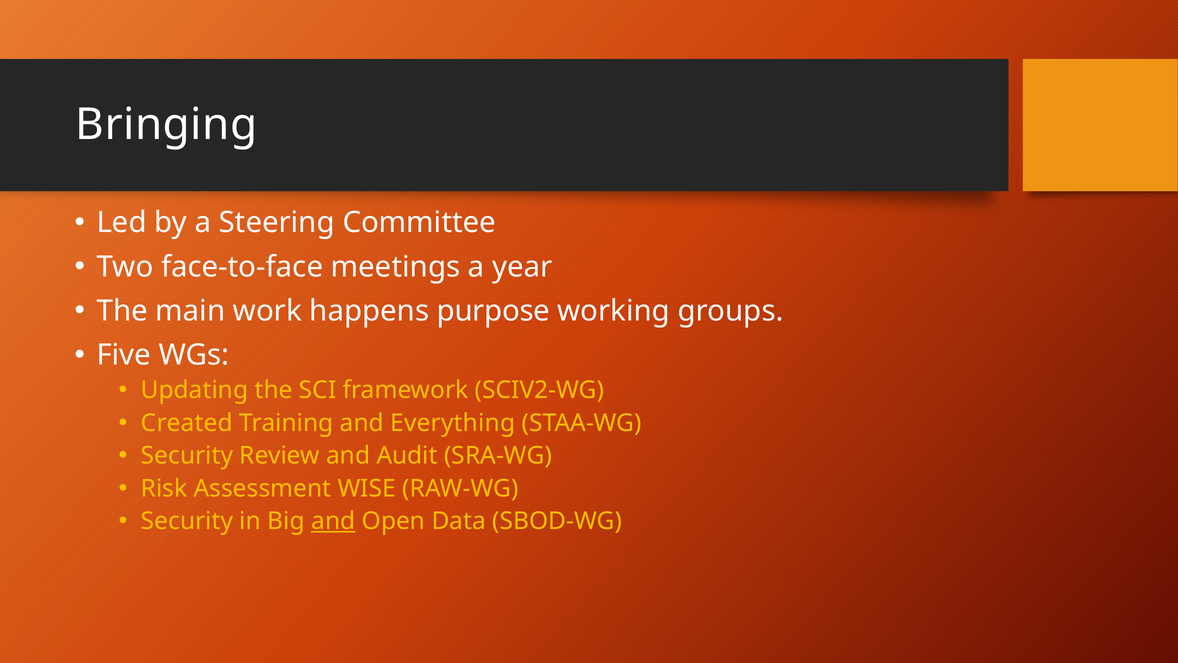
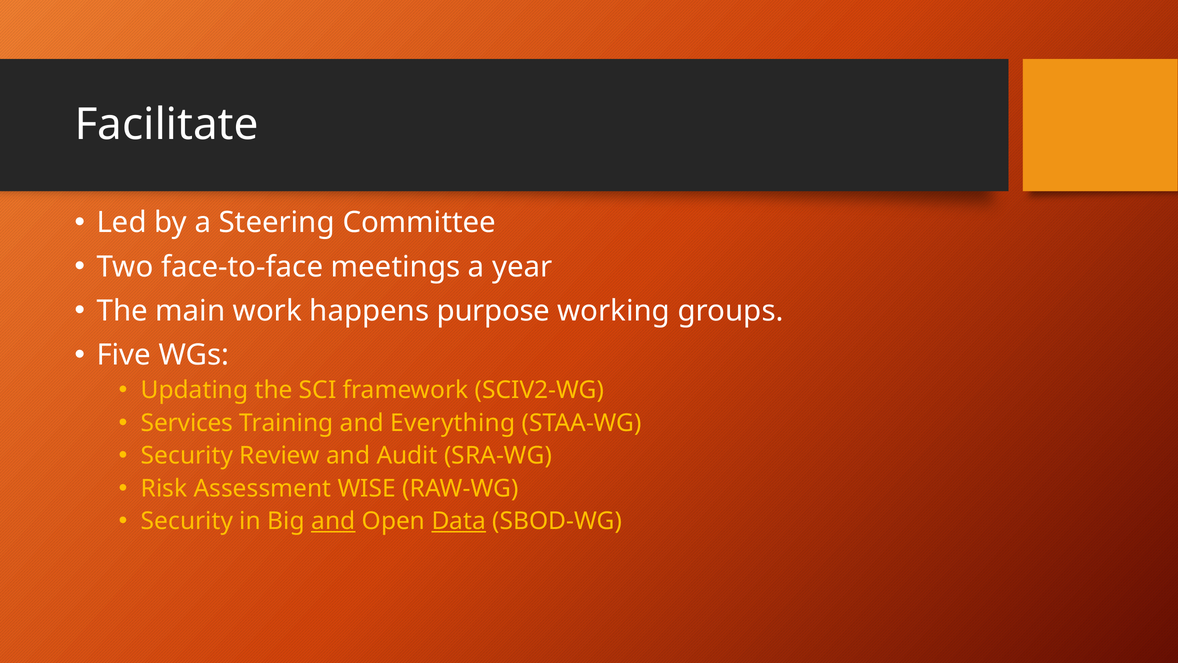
Bringing: Bringing -> Facilitate (167, 125)
Created: Created -> Services (187, 423)
Data underline: none -> present (459, 521)
